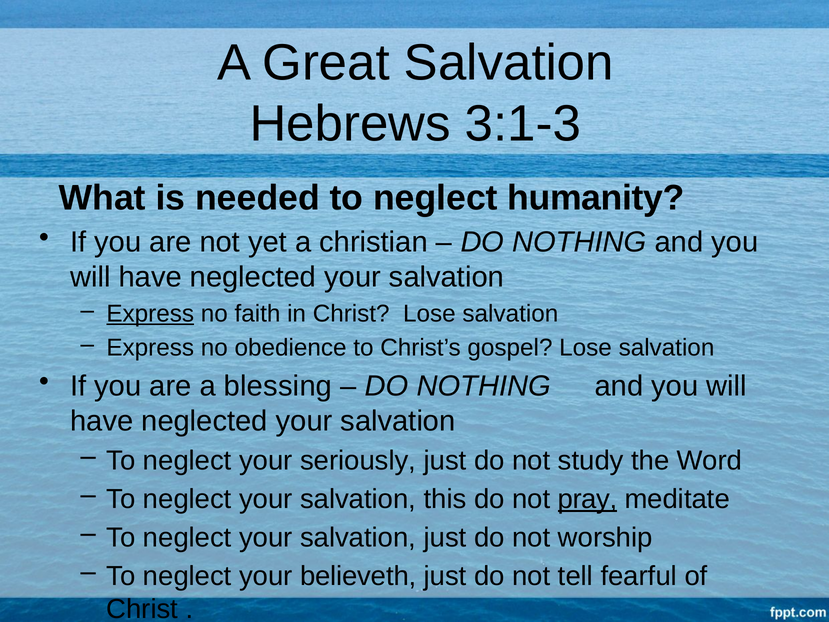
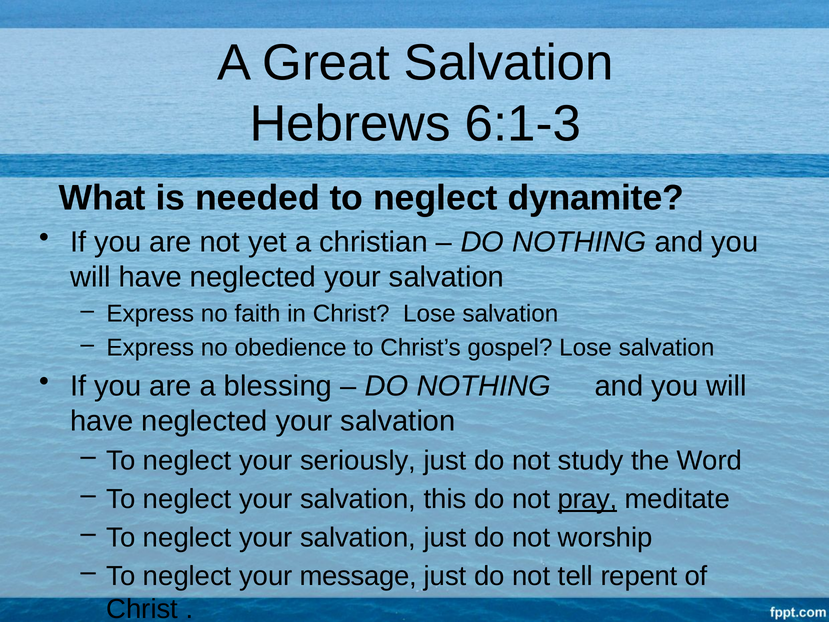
3:1-3: 3:1-3 -> 6:1-3 (523, 124)
humanity: humanity -> dynamite (596, 198)
Express underline: present -> none (150, 314)
believeth: believeth -> message (358, 576)
fearful: fearful -> repent (639, 576)
